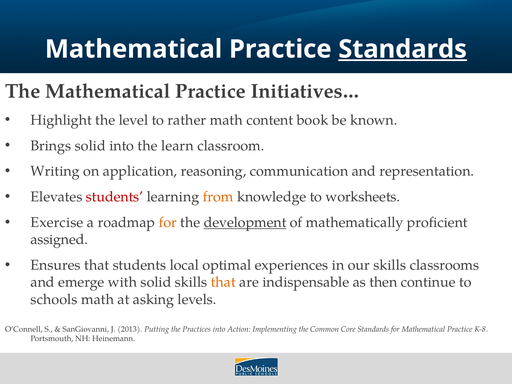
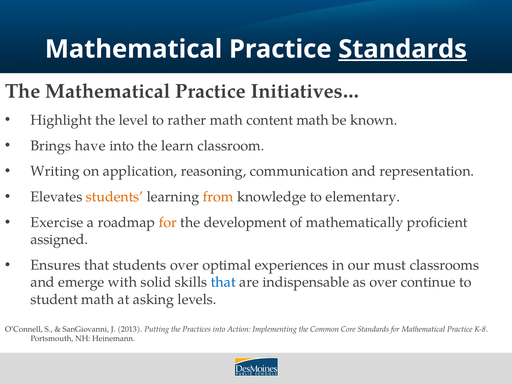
content book: book -> math (313, 120)
Brings solid: solid -> have (90, 146)
students colour: red -> orange (115, 197)
worksheets: worksheets -> elementary (363, 197)
development underline: present -> none (245, 222)
students local: local -> over (184, 265)
our skills: skills -> must (390, 265)
that colour: orange -> blue (223, 282)
as then: then -> over (383, 282)
schools: schools -> student (54, 299)
